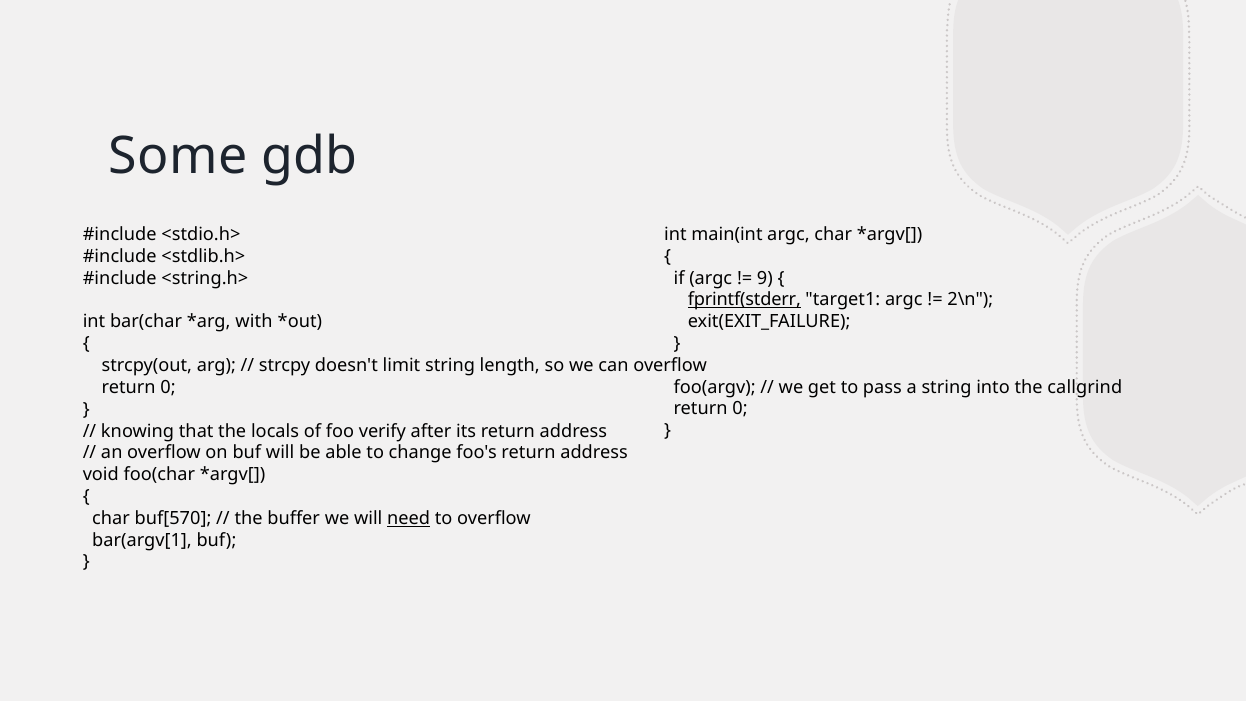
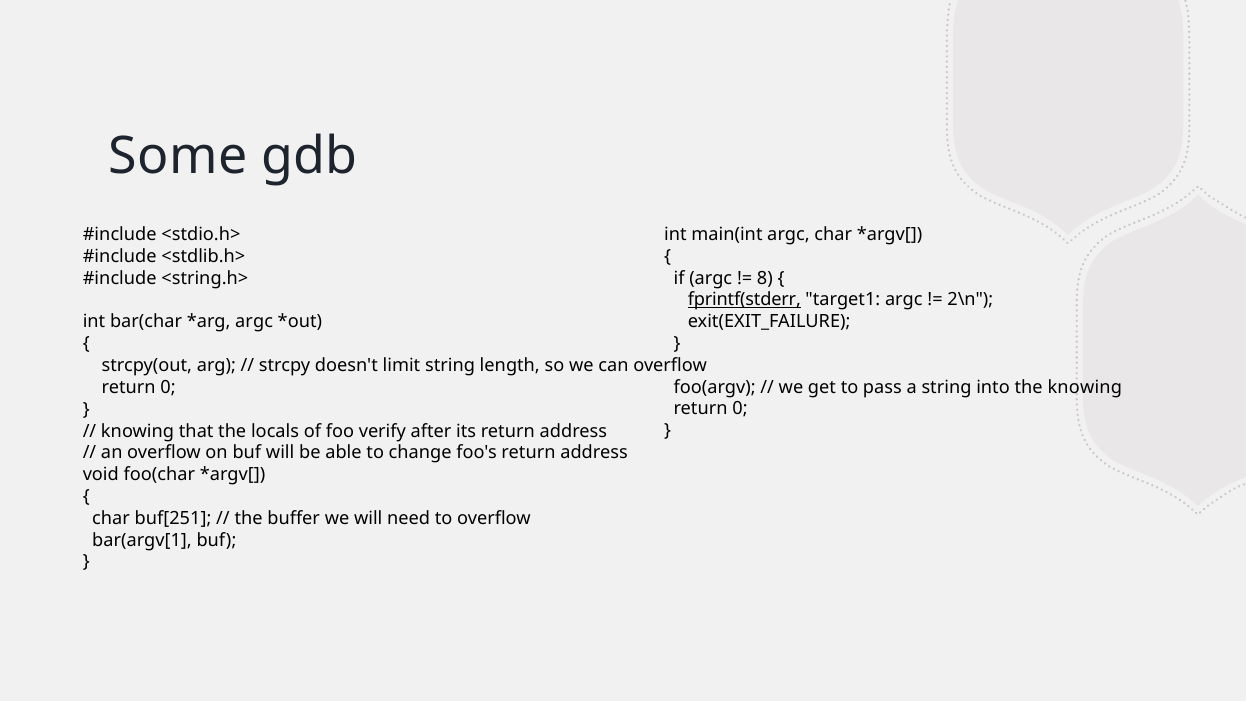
9: 9 -> 8 (765, 278)
with: with -> argc (254, 322)
the callgrind: callgrind -> knowing (1085, 387)
buf[570: buf[570 -> buf[251 (173, 518)
need underline: present -> none (409, 518)
